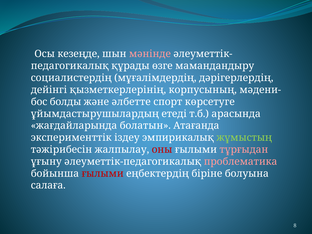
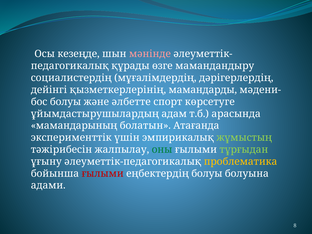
корпусының: корпусының -> мамандарды (203, 90)
болды: болды -> болуы (66, 102)
етеді: етеді -> адам (174, 114)
жағдайларында: жағдайларында -> мамандарының (74, 126)
іздеу: іздеу -> үшін (127, 138)
оны colour: red -> green (162, 150)
тұрғыдан colour: pink -> light green (244, 150)
проблематика colour: pink -> yellow (241, 162)
еңбектердің біріне: біріне -> болуы (207, 173)
салаға: салаға -> адами (48, 185)
